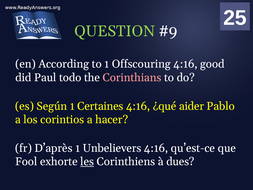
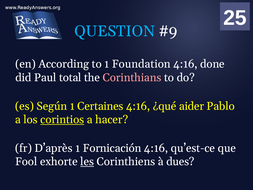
QUESTION colour: light green -> light blue (115, 31)
Offscouring: Offscouring -> Foundation (141, 64)
good: good -> done (212, 64)
todo: todo -> total (70, 77)
corintios underline: none -> present (62, 119)
Unbelievers: Unbelievers -> Fornicación (112, 148)
